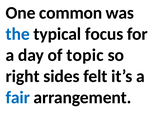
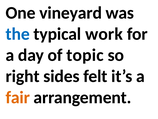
common: common -> vineyard (71, 13)
focus: focus -> work (104, 34)
fair colour: blue -> orange (18, 97)
